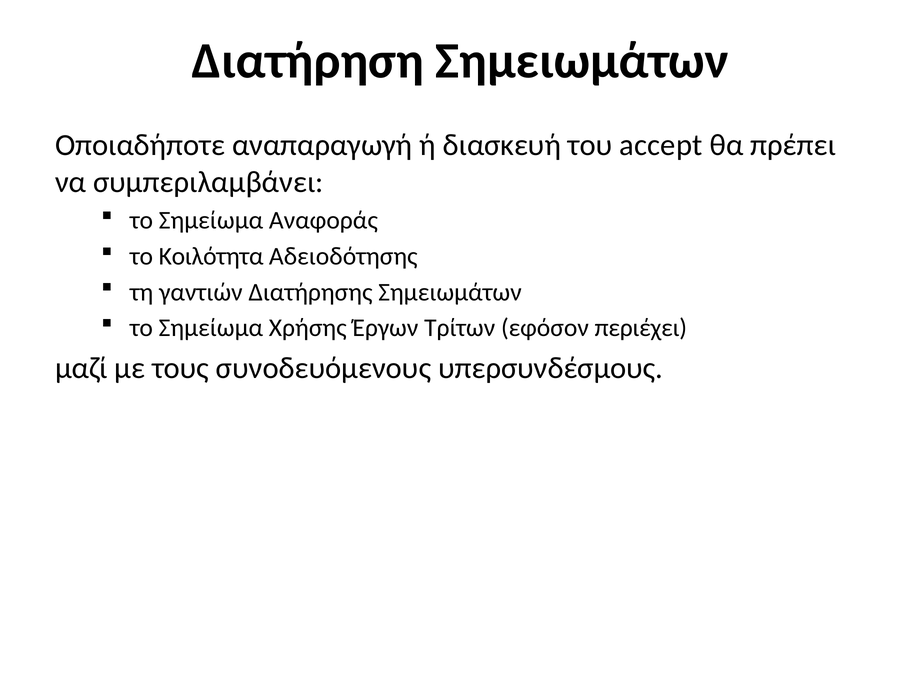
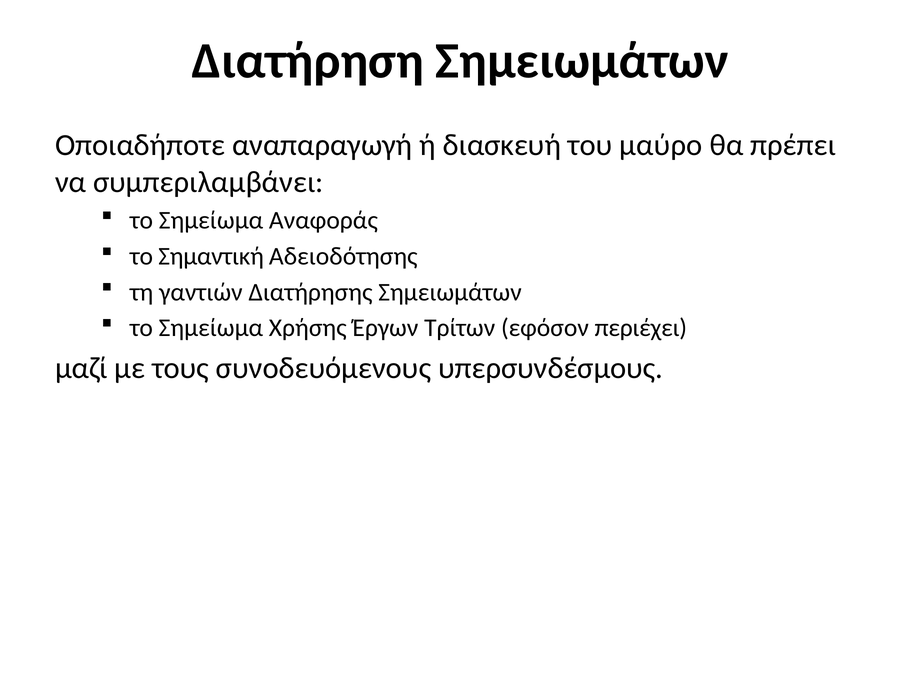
accept: accept -> μαύρο (661, 145)
Κοιλότητα: Κοιλότητα -> Σημαντική (211, 256)
